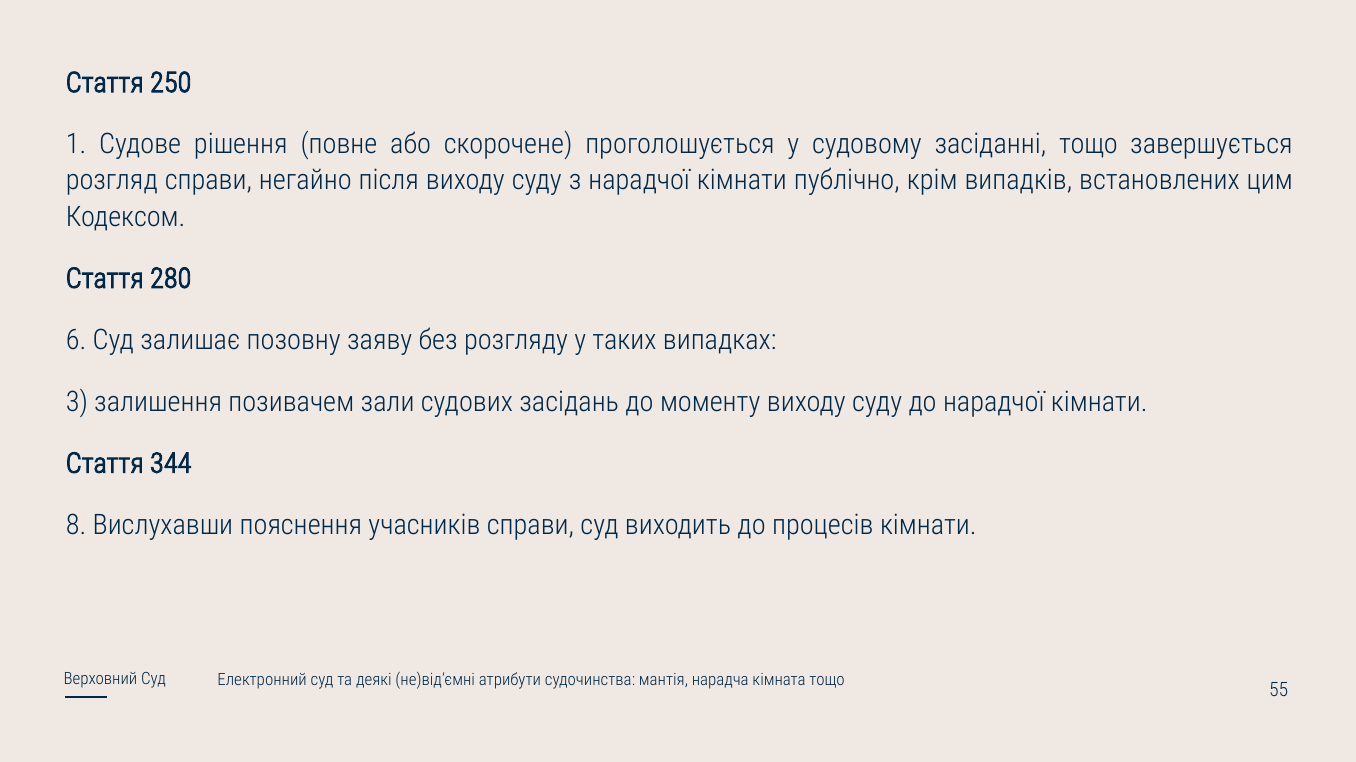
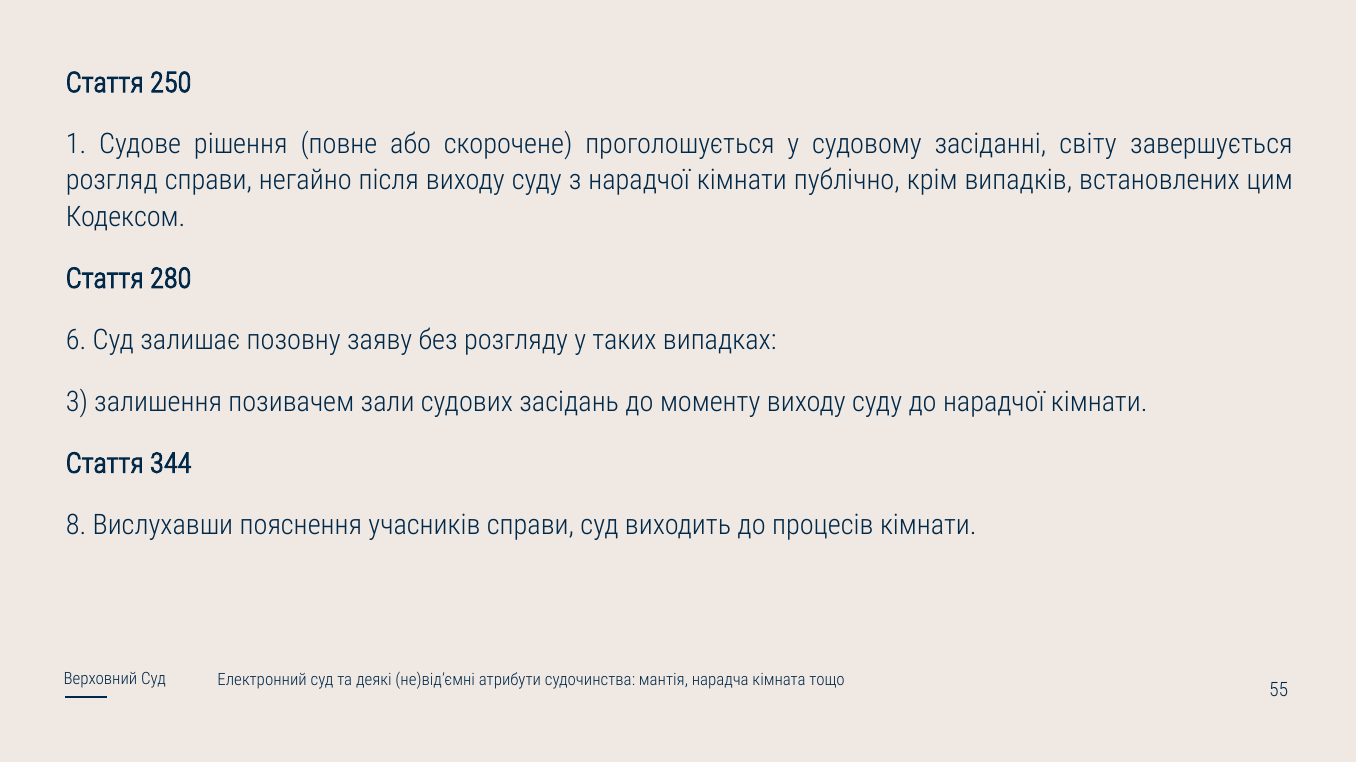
засіданні тощо: тощо -> світу (1088, 145)
